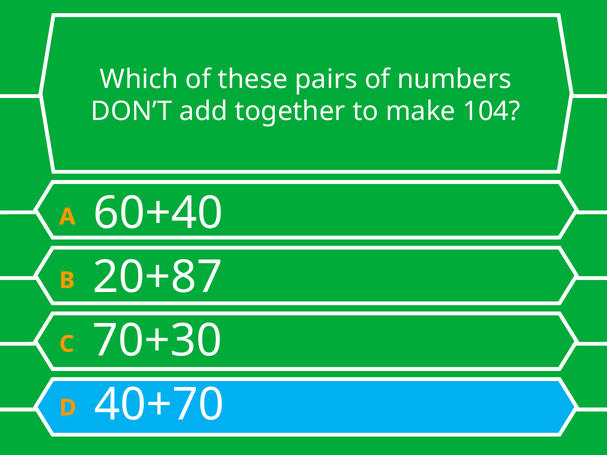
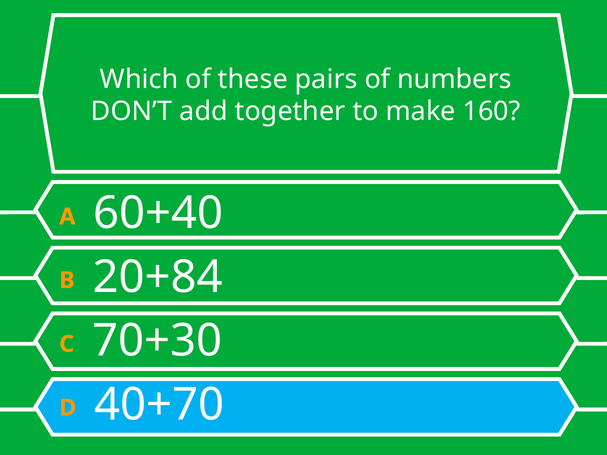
104: 104 -> 160 (492, 112)
20+87: 20+87 -> 20+84 (158, 277)
